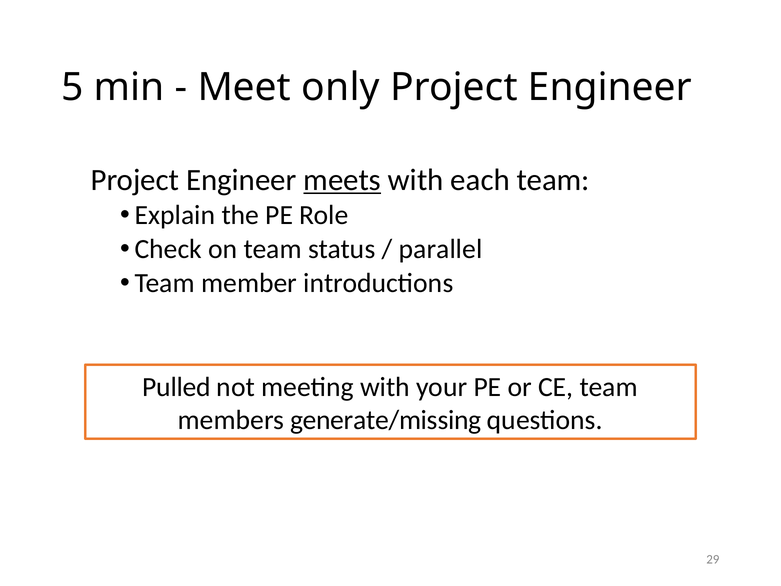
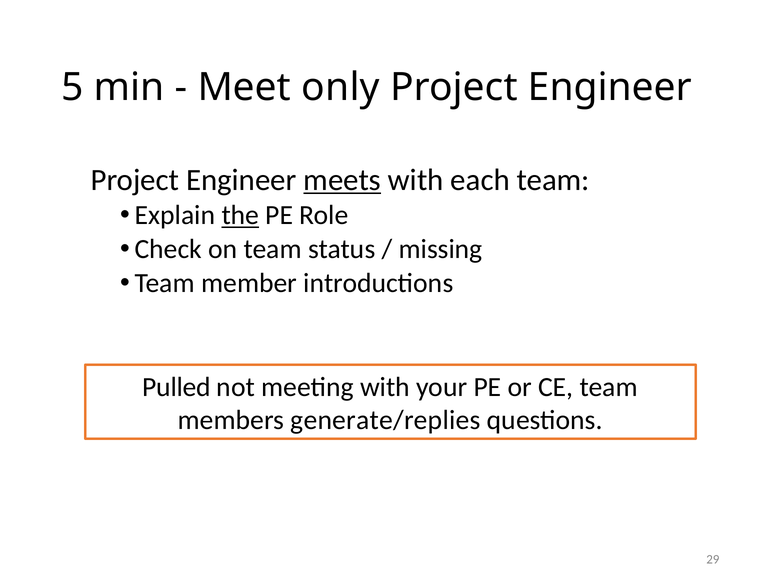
the underline: none -> present (240, 215)
parallel: parallel -> missing (441, 249)
generate/missing: generate/missing -> generate/replies (385, 420)
